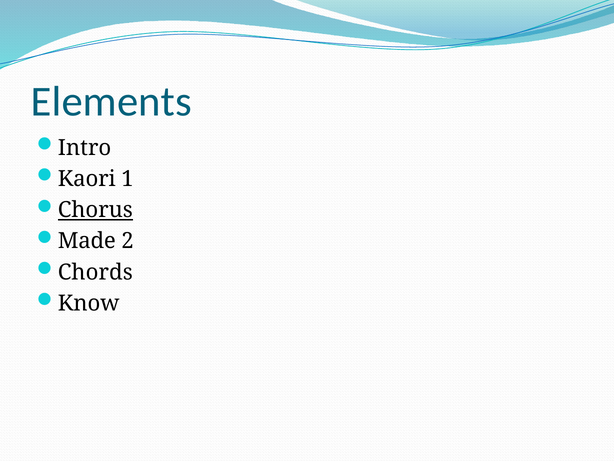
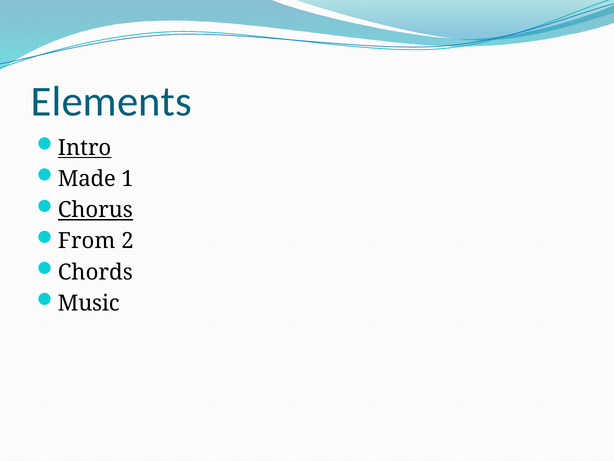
Intro underline: none -> present (85, 148)
Kaori: Kaori -> Made (87, 179)
Made: Made -> From (87, 241)
Know: Know -> Music (89, 303)
